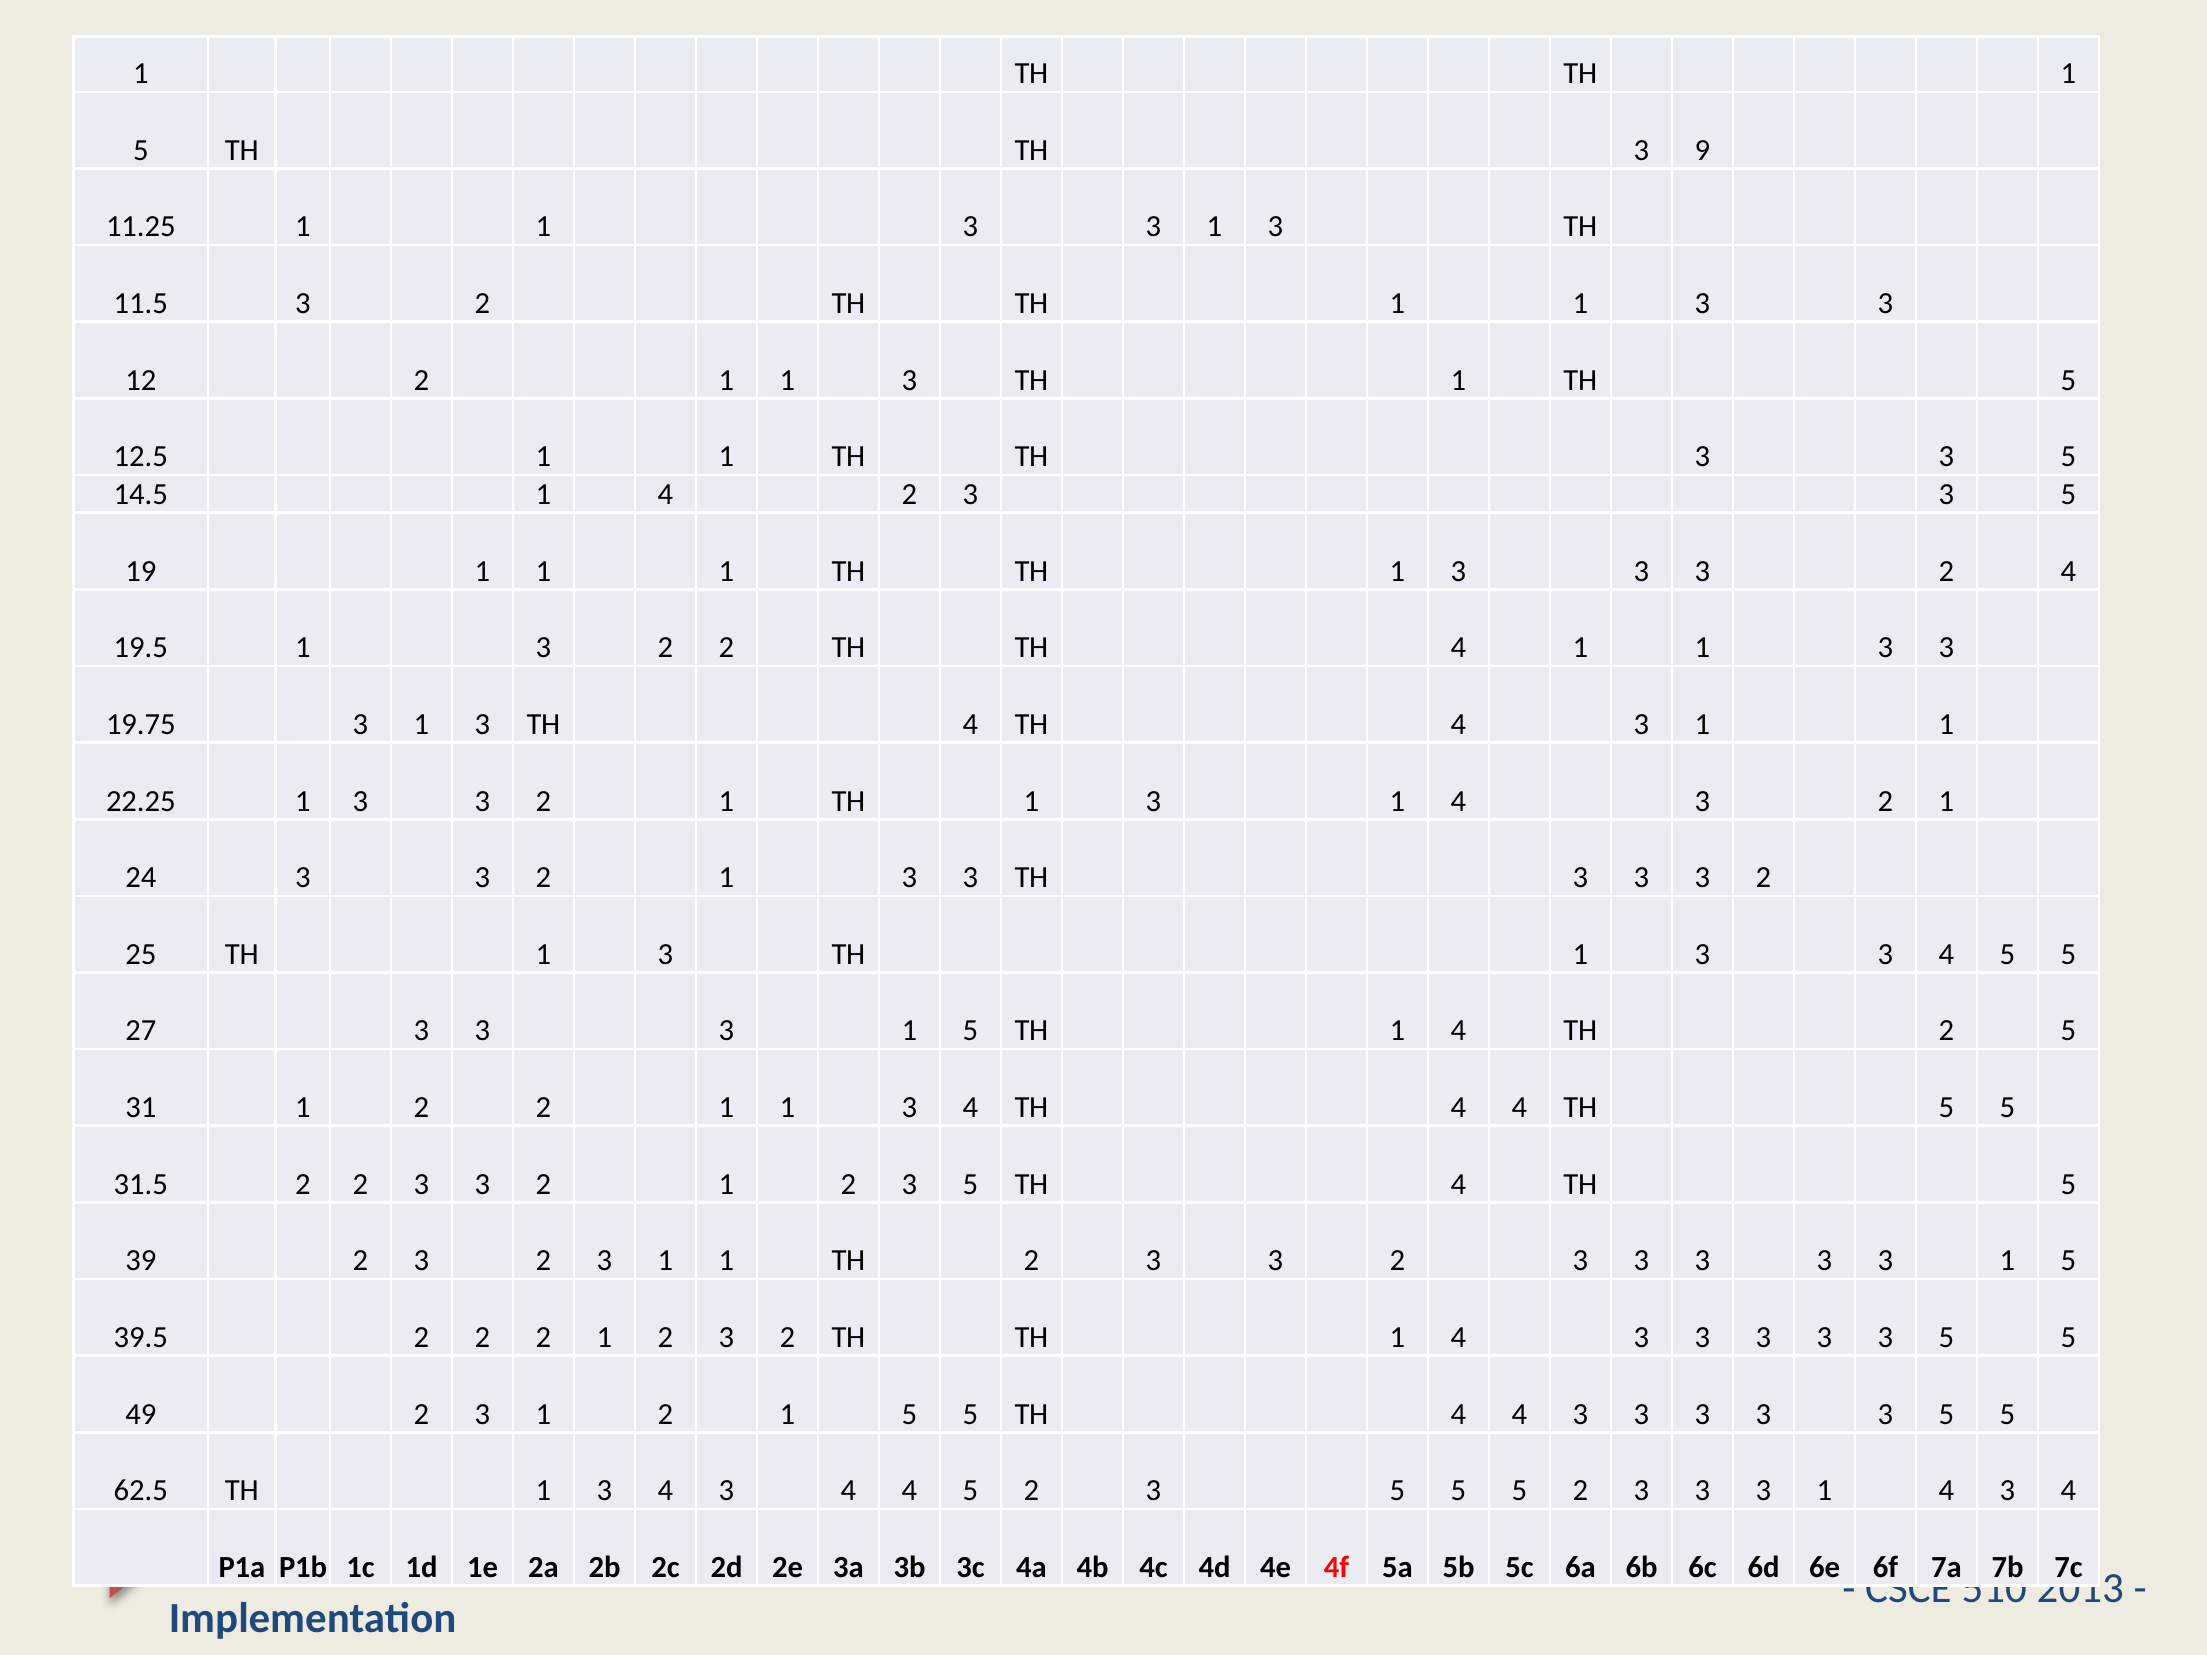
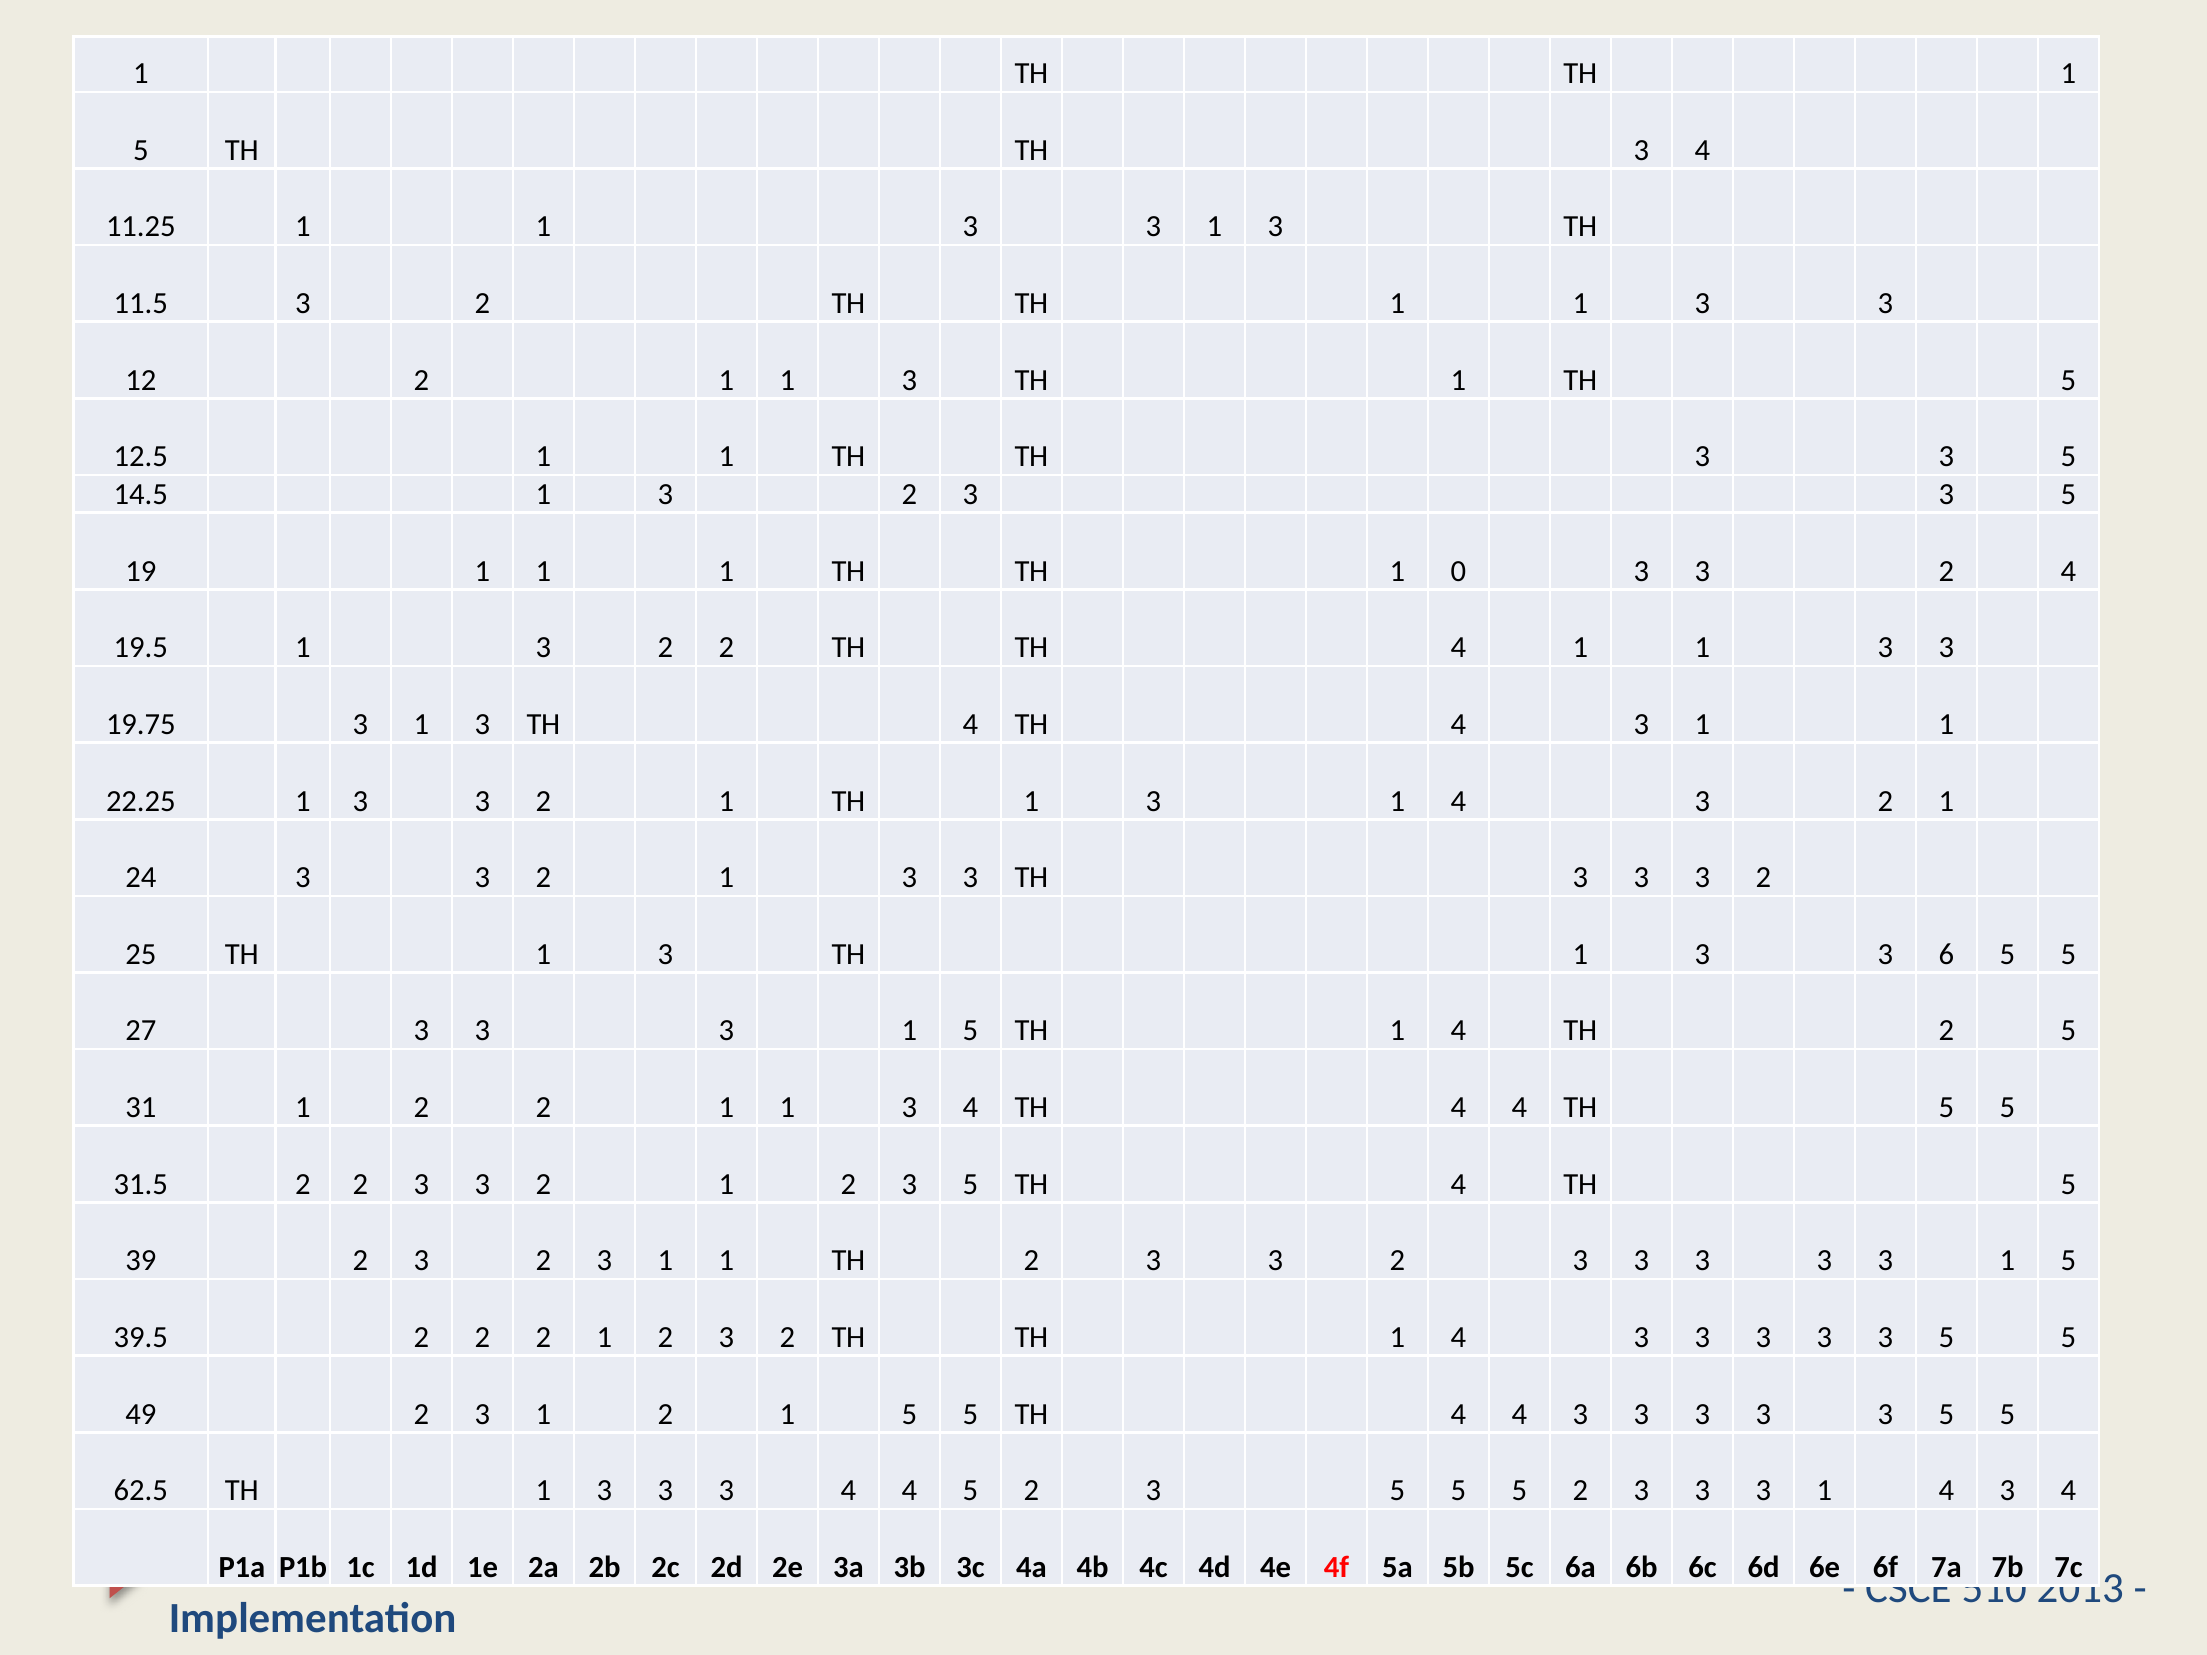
TH 3 9: 9 -> 4 (1702, 150)
14.5 1 4: 4 -> 3 (665, 495)
TH TH 1 3: 3 -> 0 (1458, 571)
3 3 4: 4 -> 6 (1946, 954)
4: 4 -> 3 (665, 1491)
